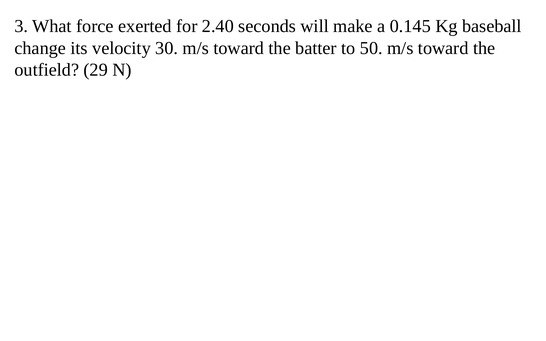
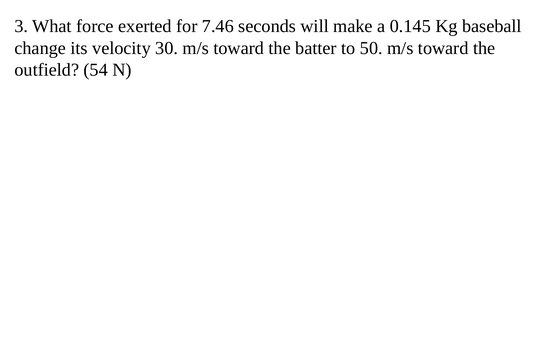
2.40: 2.40 -> 7.46 (218, 26)
29: 29 -> 54 (96, 70)
